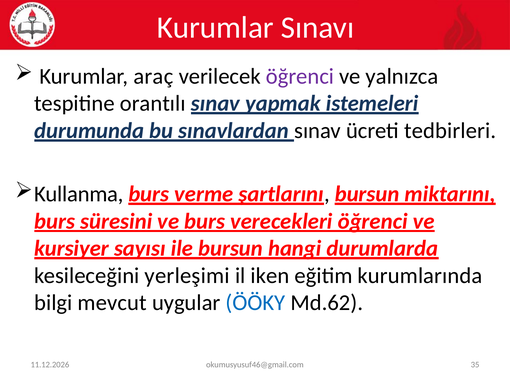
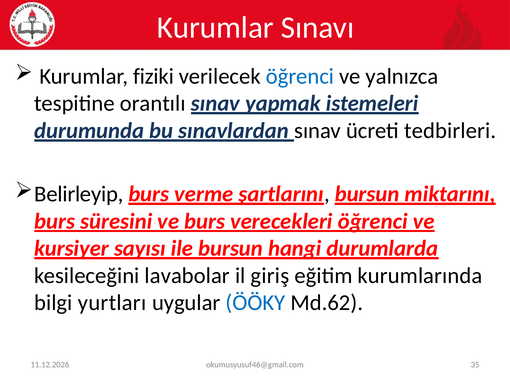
araç: araç -> fiziki (154, 76)
öğrenci colour: purple -> blue (300, 76)
Kullanma: Kullanma -> Belirleyip (79, 194)
yerleşimi: yerleşimi -> lavabolar (187, 276)
iken: iken -> giriş (270, 276)
mevcut: mevcut -> yurtları (112, 303)
